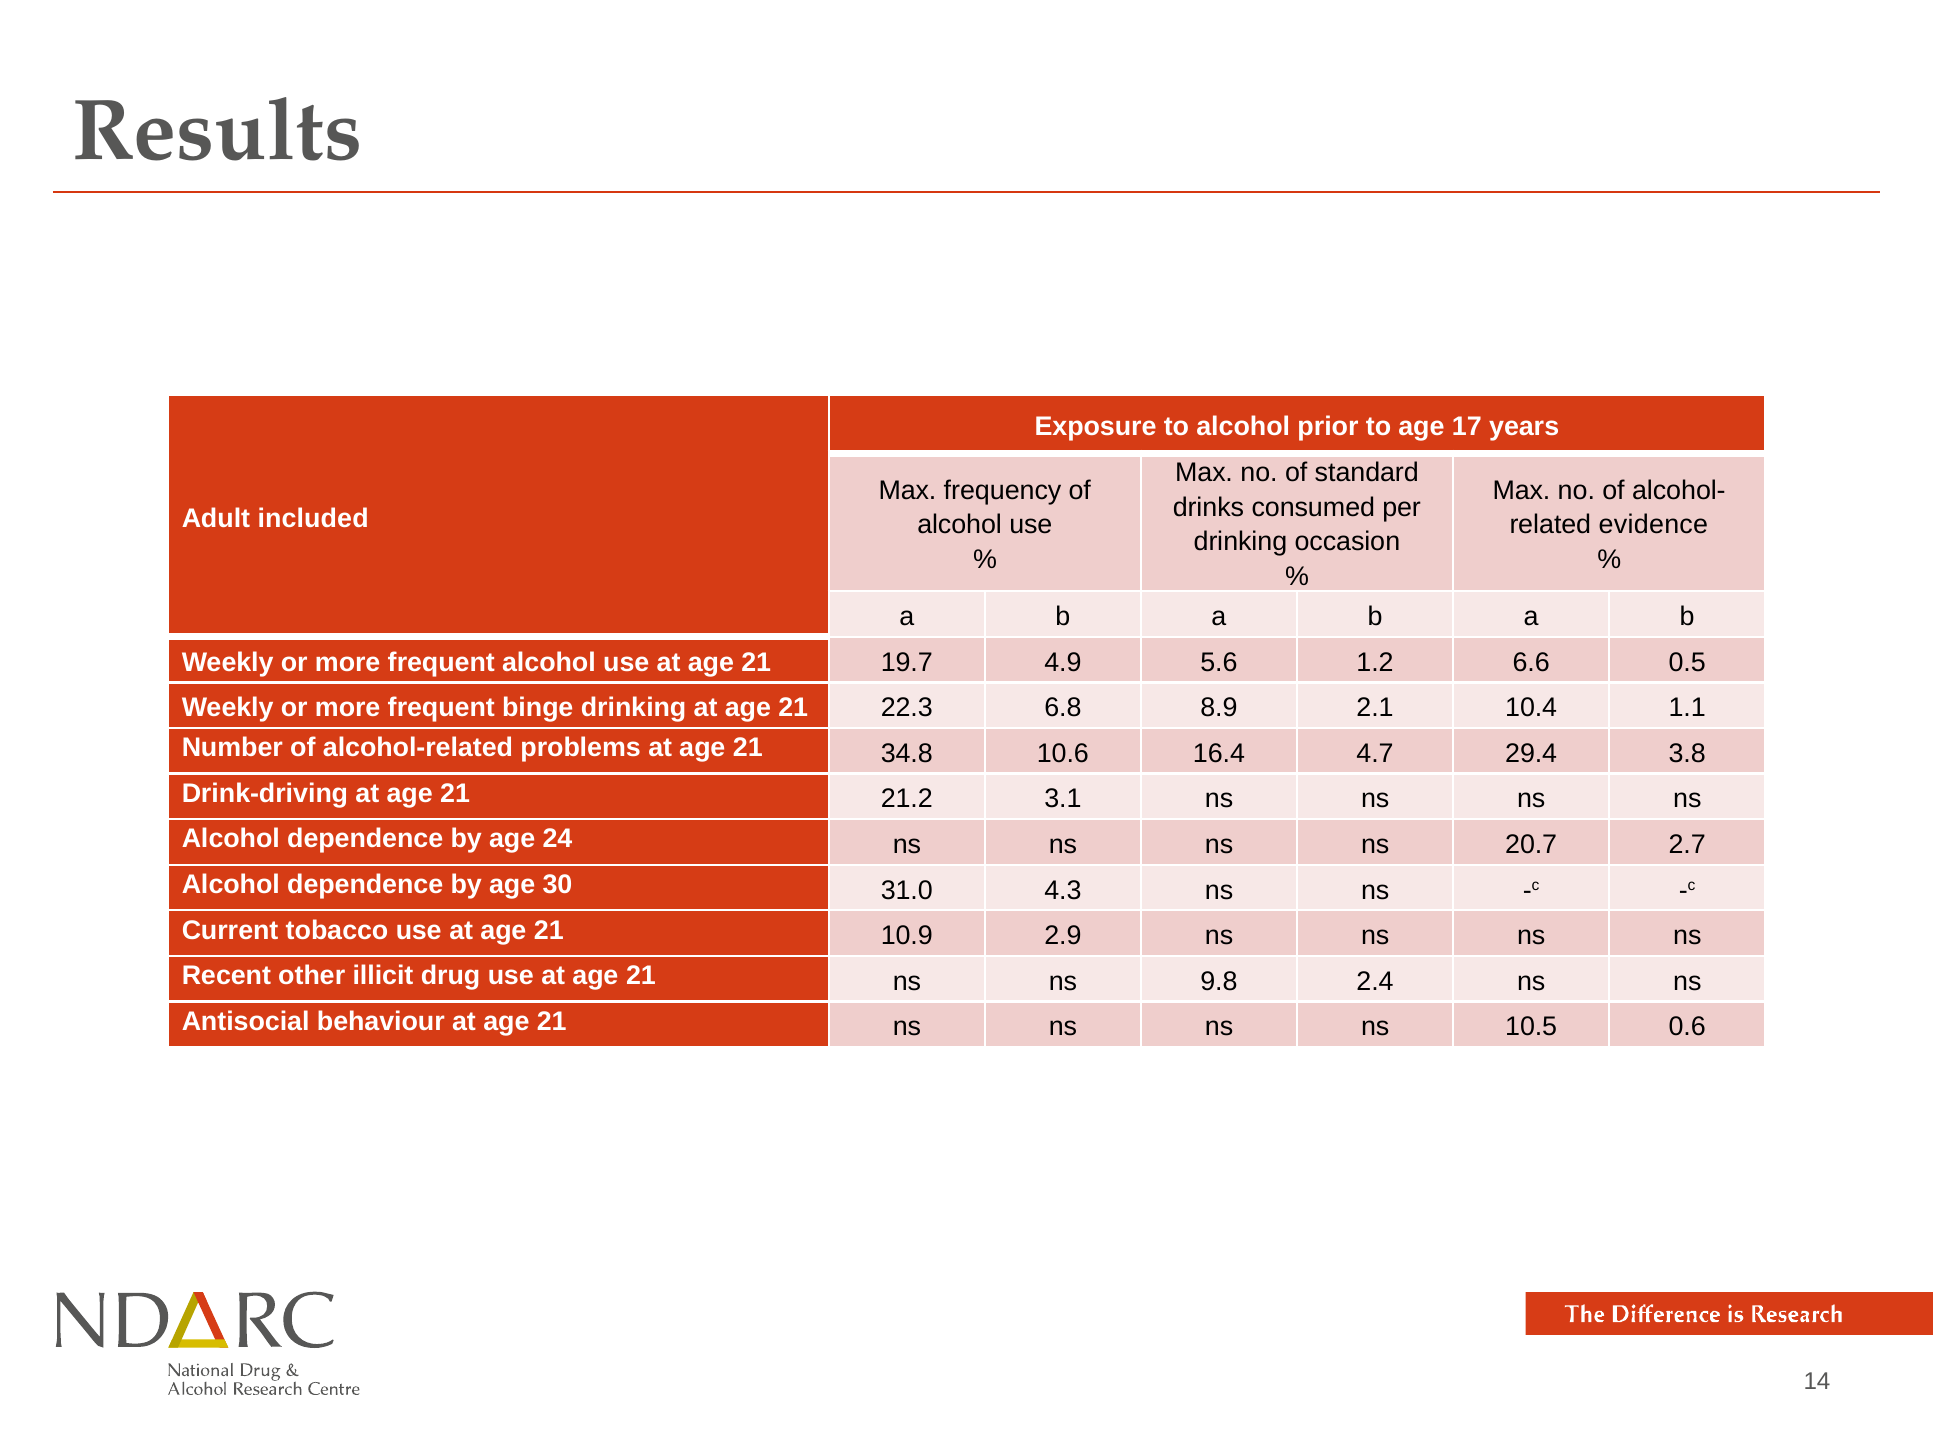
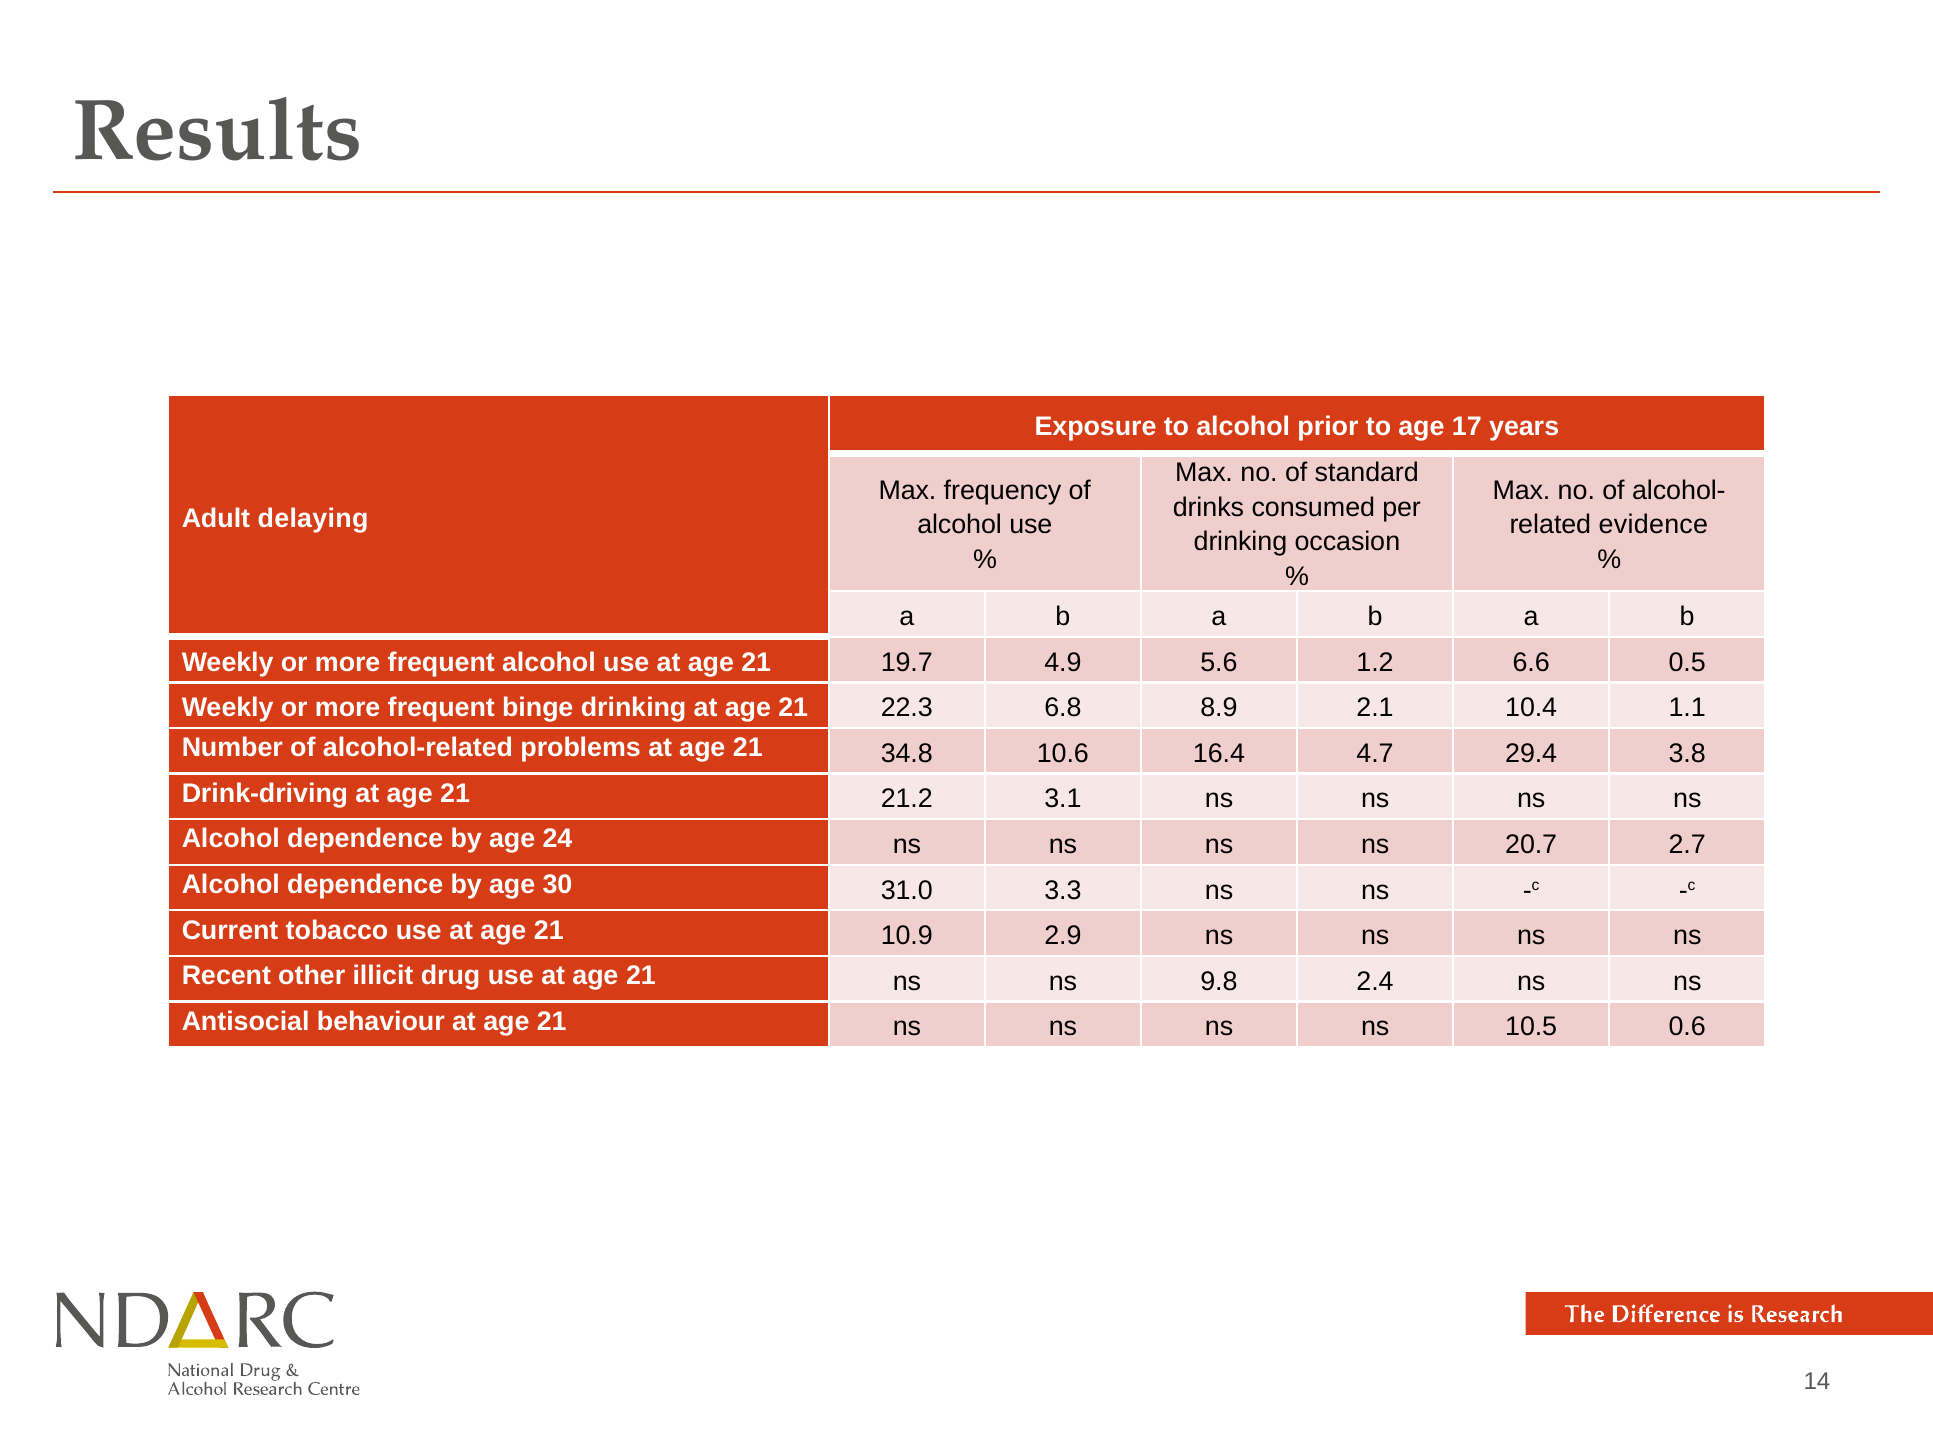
included: included -> delaying (313, 518)
4.3: 4.3 -> 3.3 (1063, 890)
